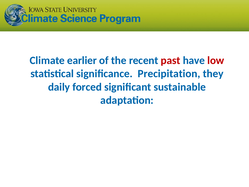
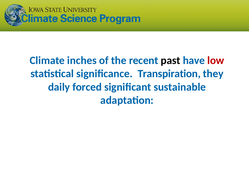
earlier: earlier -> inches (82, 60)
past colour: red -> black (171, 60)
Precipitation: Precipitation -> Transpiration (169, 74)
